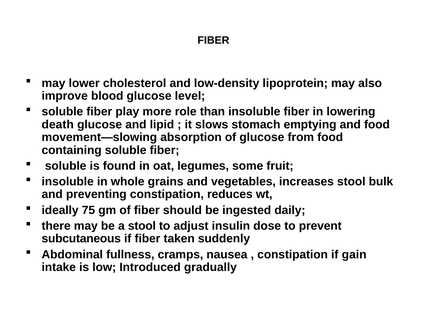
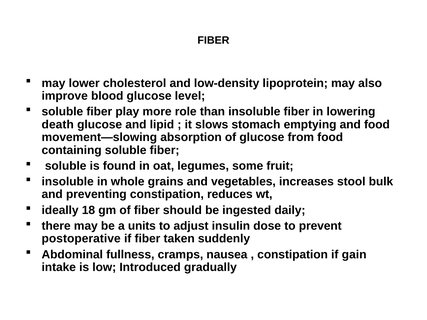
75: 75 -> 18 (88, 210)
a stool: stool -> units (142, 226)
subcutaneous: subcutaneous -> postoperative (81, 239)
